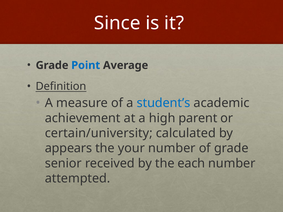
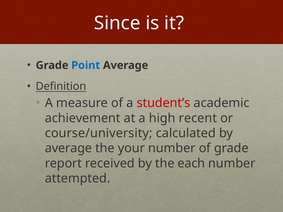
student’s colour: blue -> red (163, 103)
parent: parent -> recent (198, 118)
certain/university: certain/university -> course/university (99, 133)
appears: appears -> average (68, 148)
senior: senior -> report (63, 163)
